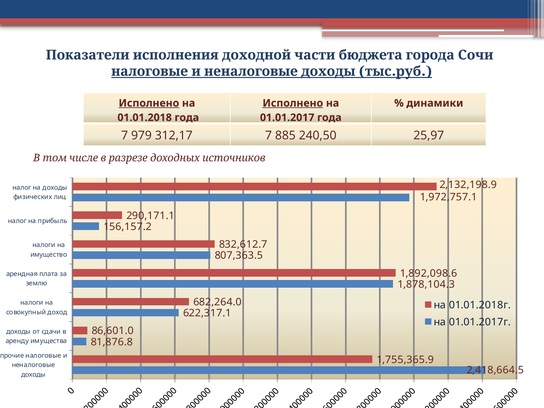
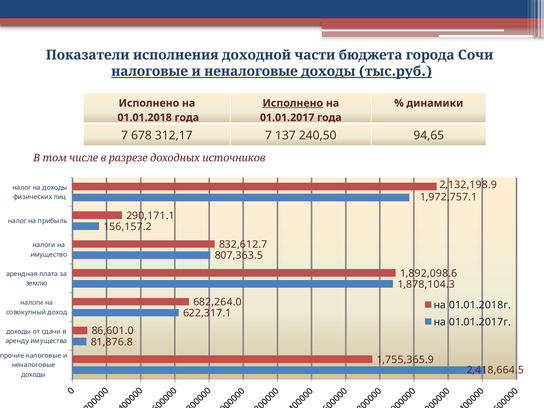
Исполнено underline: present -> none (149, 103)
979: 979 -> 678 (141, 135)
885: 885 -> 137 (285, 135)
25,97: 25,97 -> 94,65 (429, 135)
